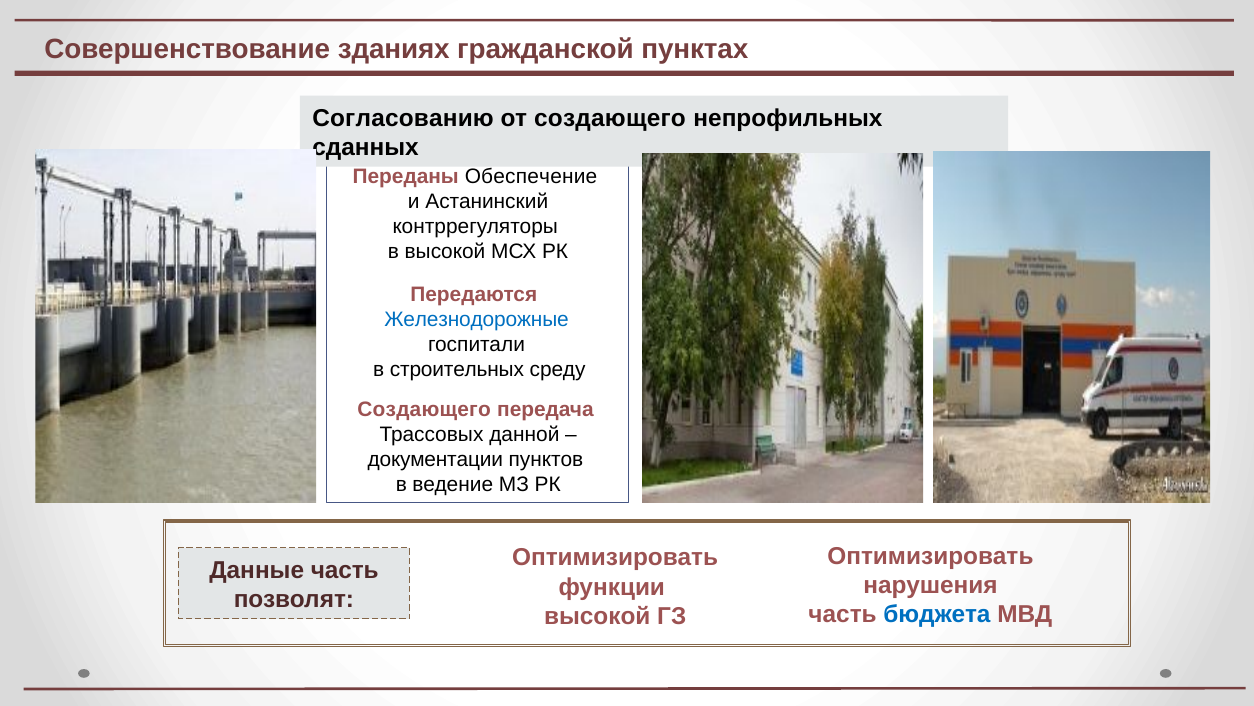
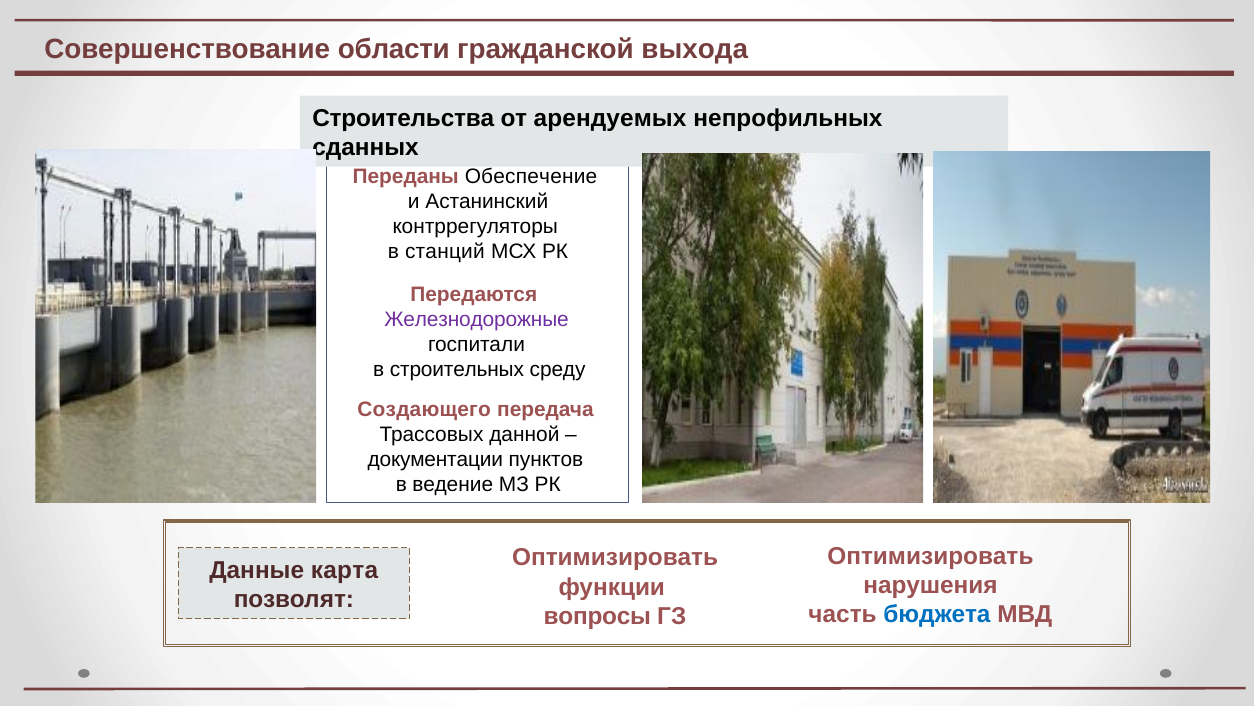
зданиях: зданиях -> области (394, 49)
пунктах: пунктах -> выхода (695, 49)
Согласованию: Согласованию -> Строительства (403, 118)
от создающего: создающего -> арендуемых (610, 118)
в высокой: высокой -> станций (445, 252)
Железнодорожные colour: blue -> purple (477, 319)
Данные часть: часть -> карта (345, 570)
высокой: высокой -> вопросы (597, 616)
